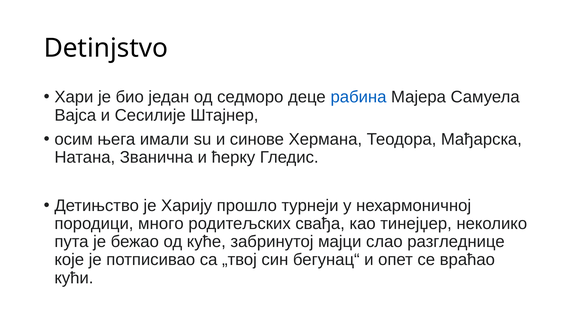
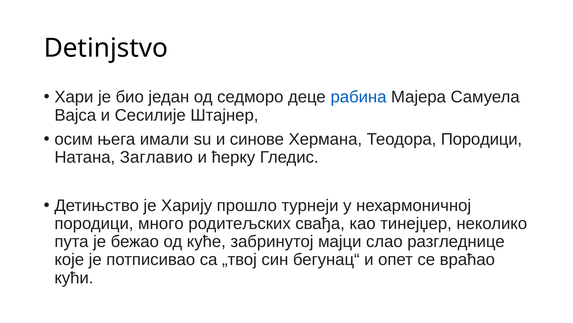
Теодора Мађарска: Мађарска -> Породици (481, 139)
Званична: Званична -> Заглавио (156, 157)
